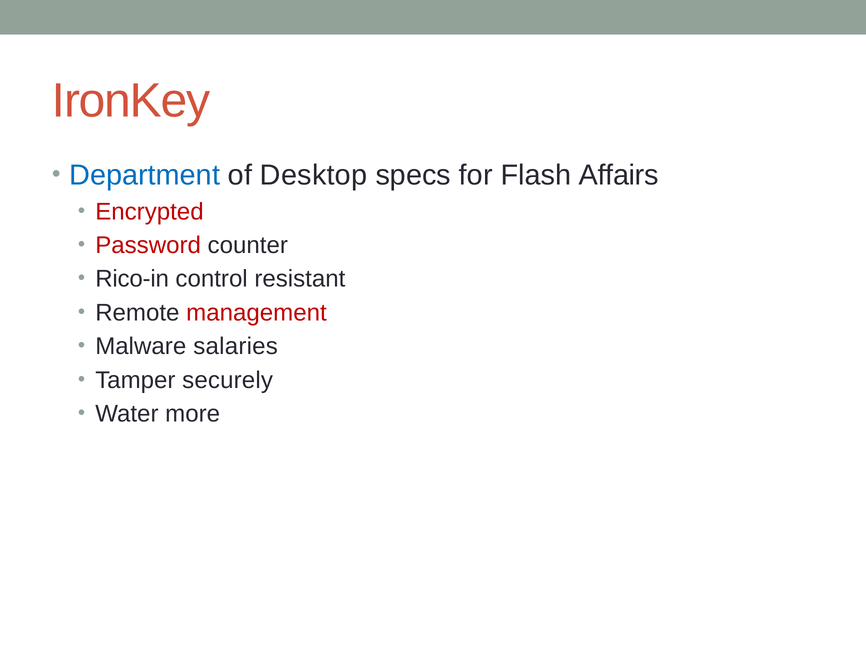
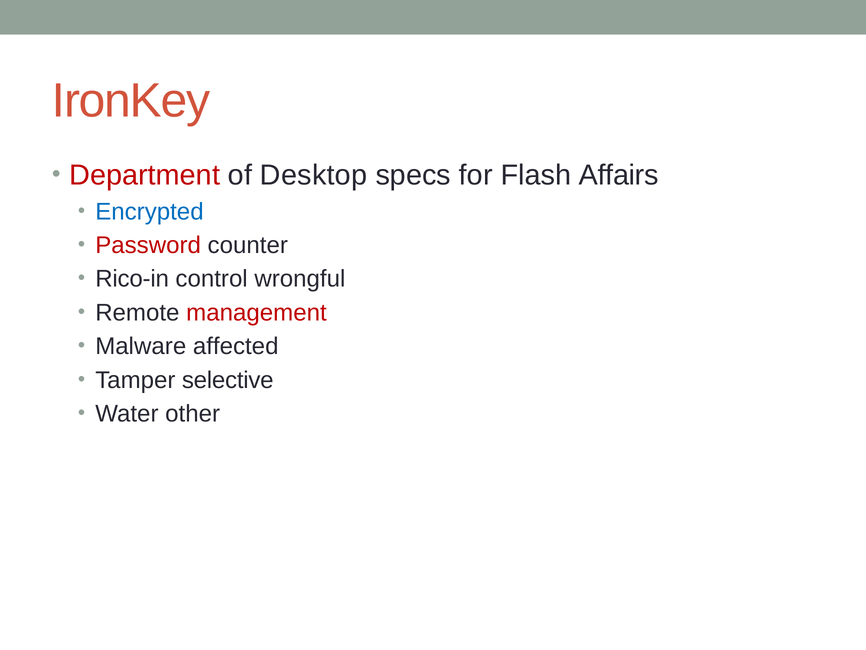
Department colour: blue -> red (145, 175)
Encrypted colour: red -> blue (149, 211)
resistant: resistant -> wrongful (300, 279)
salaries: salaries -> affected (236, 346)
securely: securely -> selective (228, 380)
more: more -> other (193, 414)
